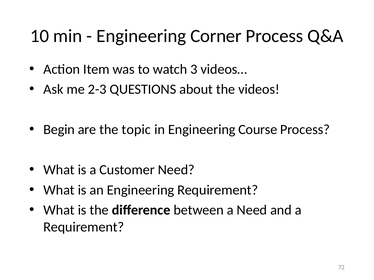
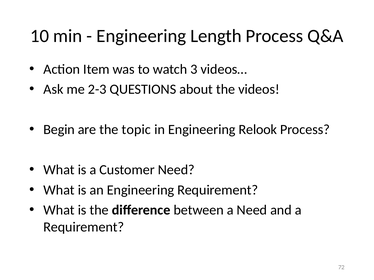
Corner: Corner -> Length (216, 36)
Course: Course -> Relook (258, 130)
